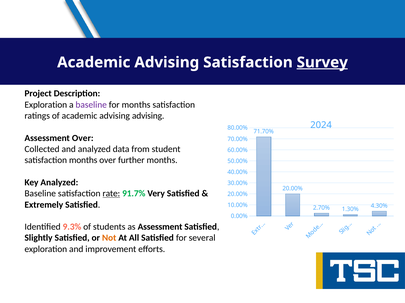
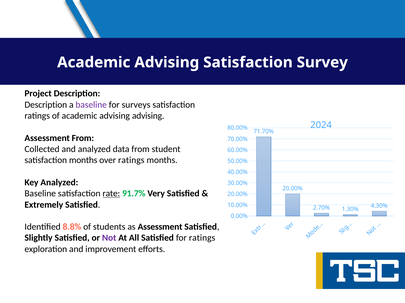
Survey underline: present -> none (322, 63)
Exploration: Exploration -> Description (46, 105)
for months: months -> surveys (136, 105)
Assessment Over: Over -> From (83, 138)
over further: further -> ratings (131, 161)
9.3%: 9.3% -> 8.8% (72, 227)
Not colour: orange -> purple (109, 239)
for several: several -> ratings (202, 239)
